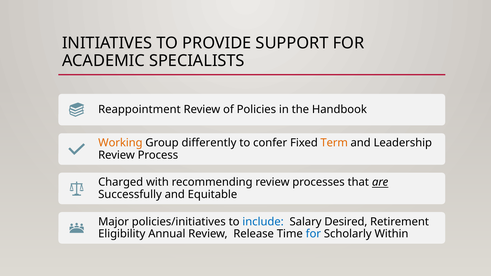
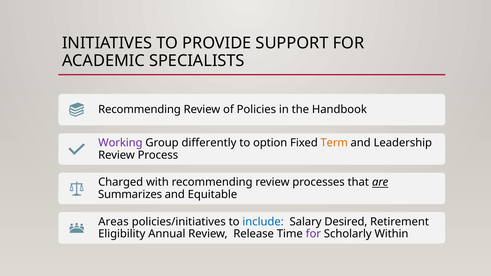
Reappointment: Reappointment -> Recommending (139, 110)
Working colour: orange -> purple (120, 143)
confer: confer -> option (270, 143)
Successfully: Successfully -> Summarizes (130, 195)
Major: Major -> Areas (113, 222)
for colour: blue -> purple (313, 234)
